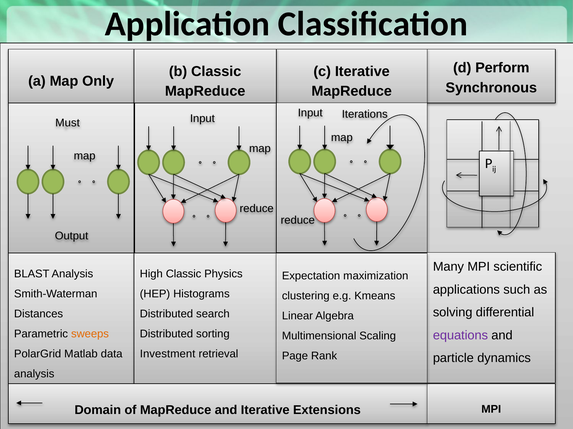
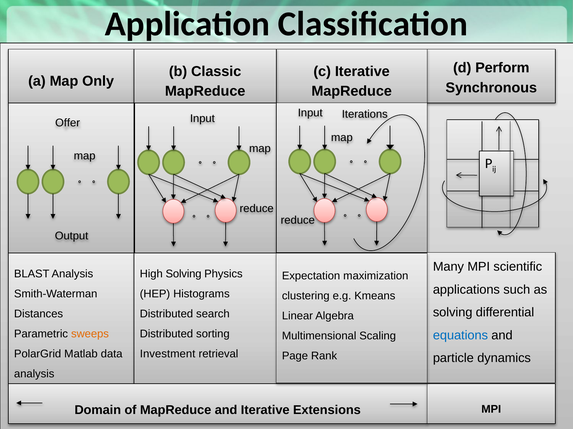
Must: Must -> Offer (68, 123)
High Classic: Classic -> Solving (184, 274)
equations colour: purple -> blue (460, 336)
